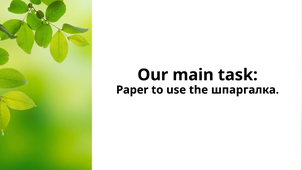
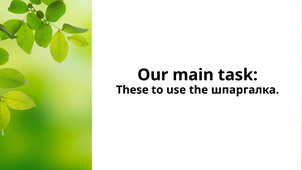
Paper: Paper -> These (132, 90)
